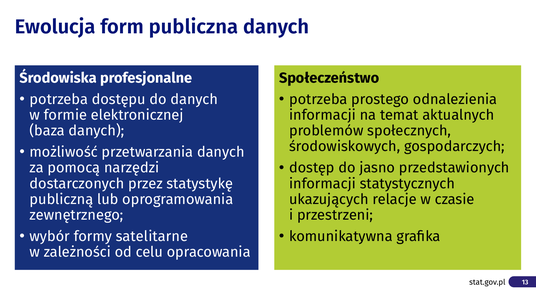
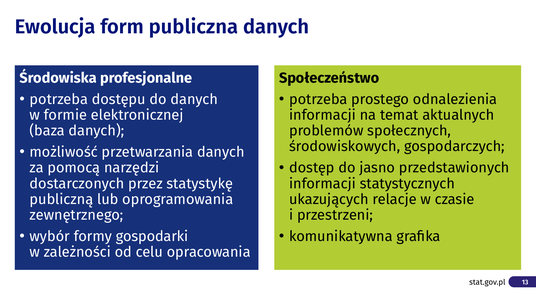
satelitarne: satelitarne -> gospodarki (152, 236)
